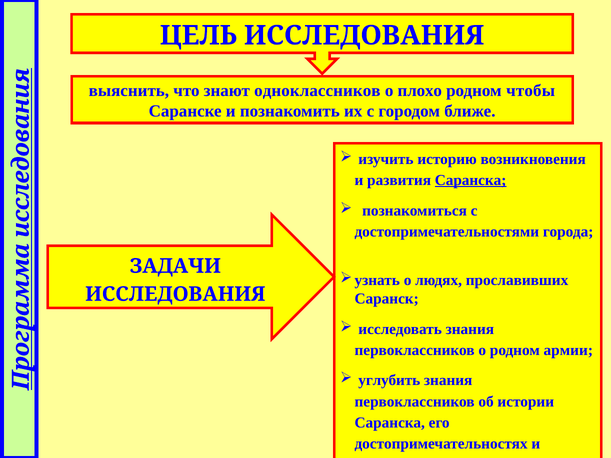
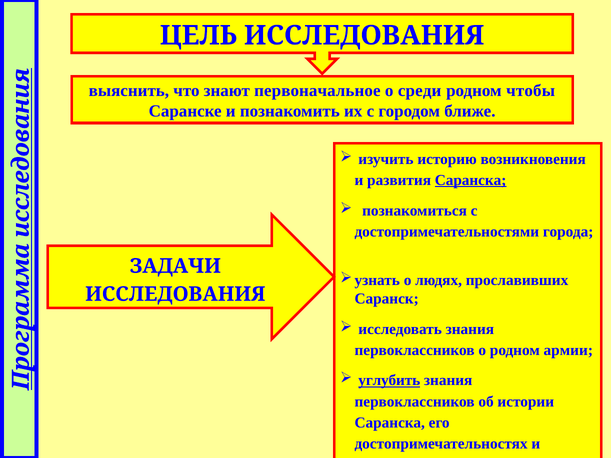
одноклассников: одноклассников -> первоначальное (317, 91)
плохо: плохо -> среди (420, 91)
углубить underline: none -> present (389, 381)
